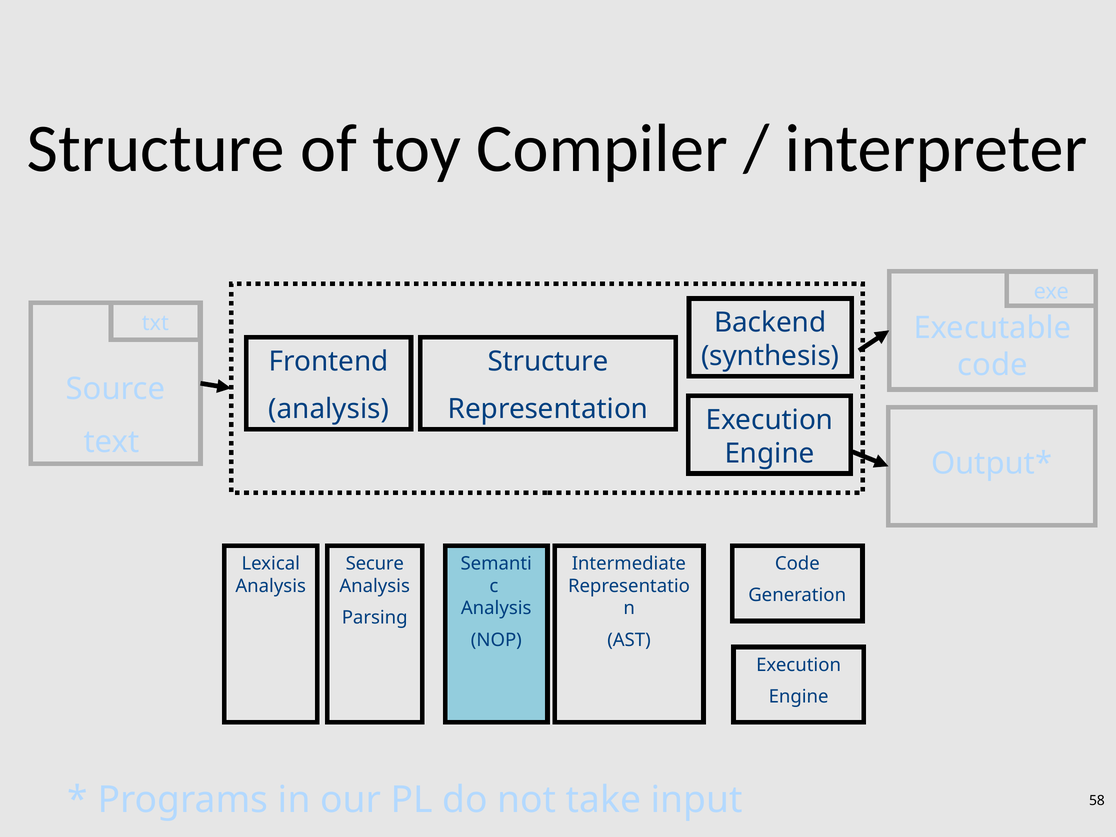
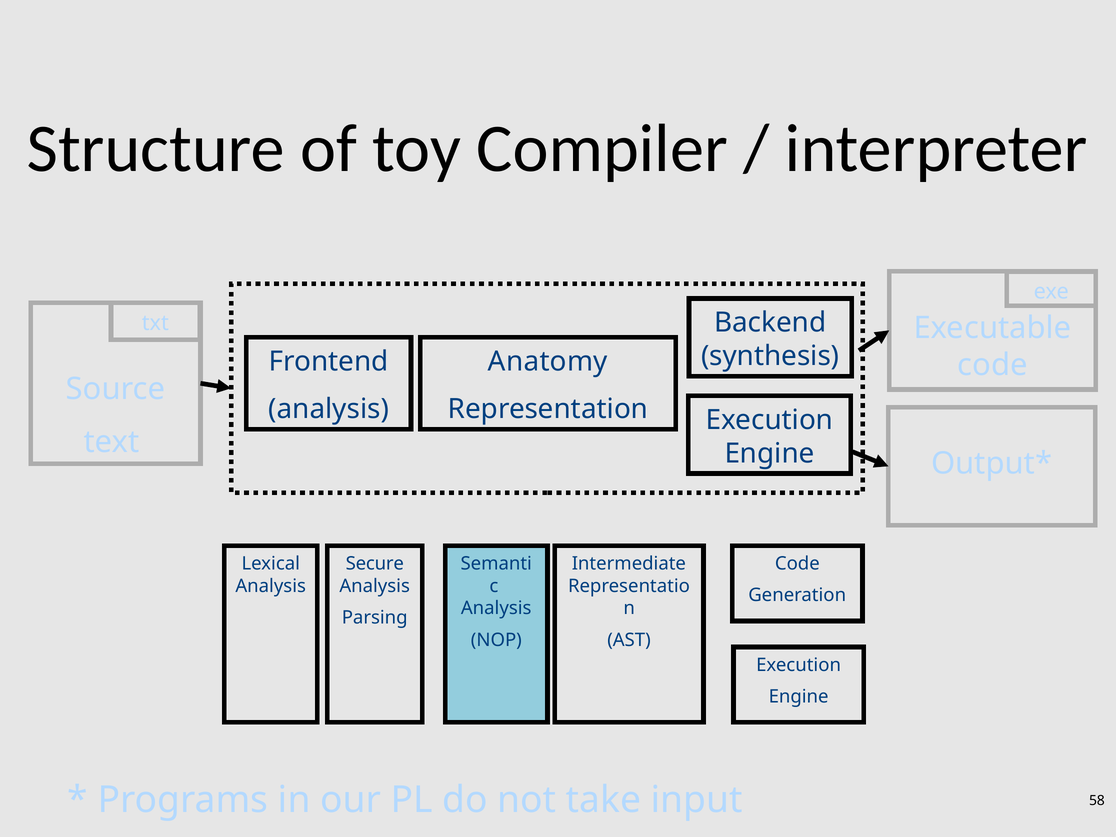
Structure: Structure -> Anatomy (548, 361)
